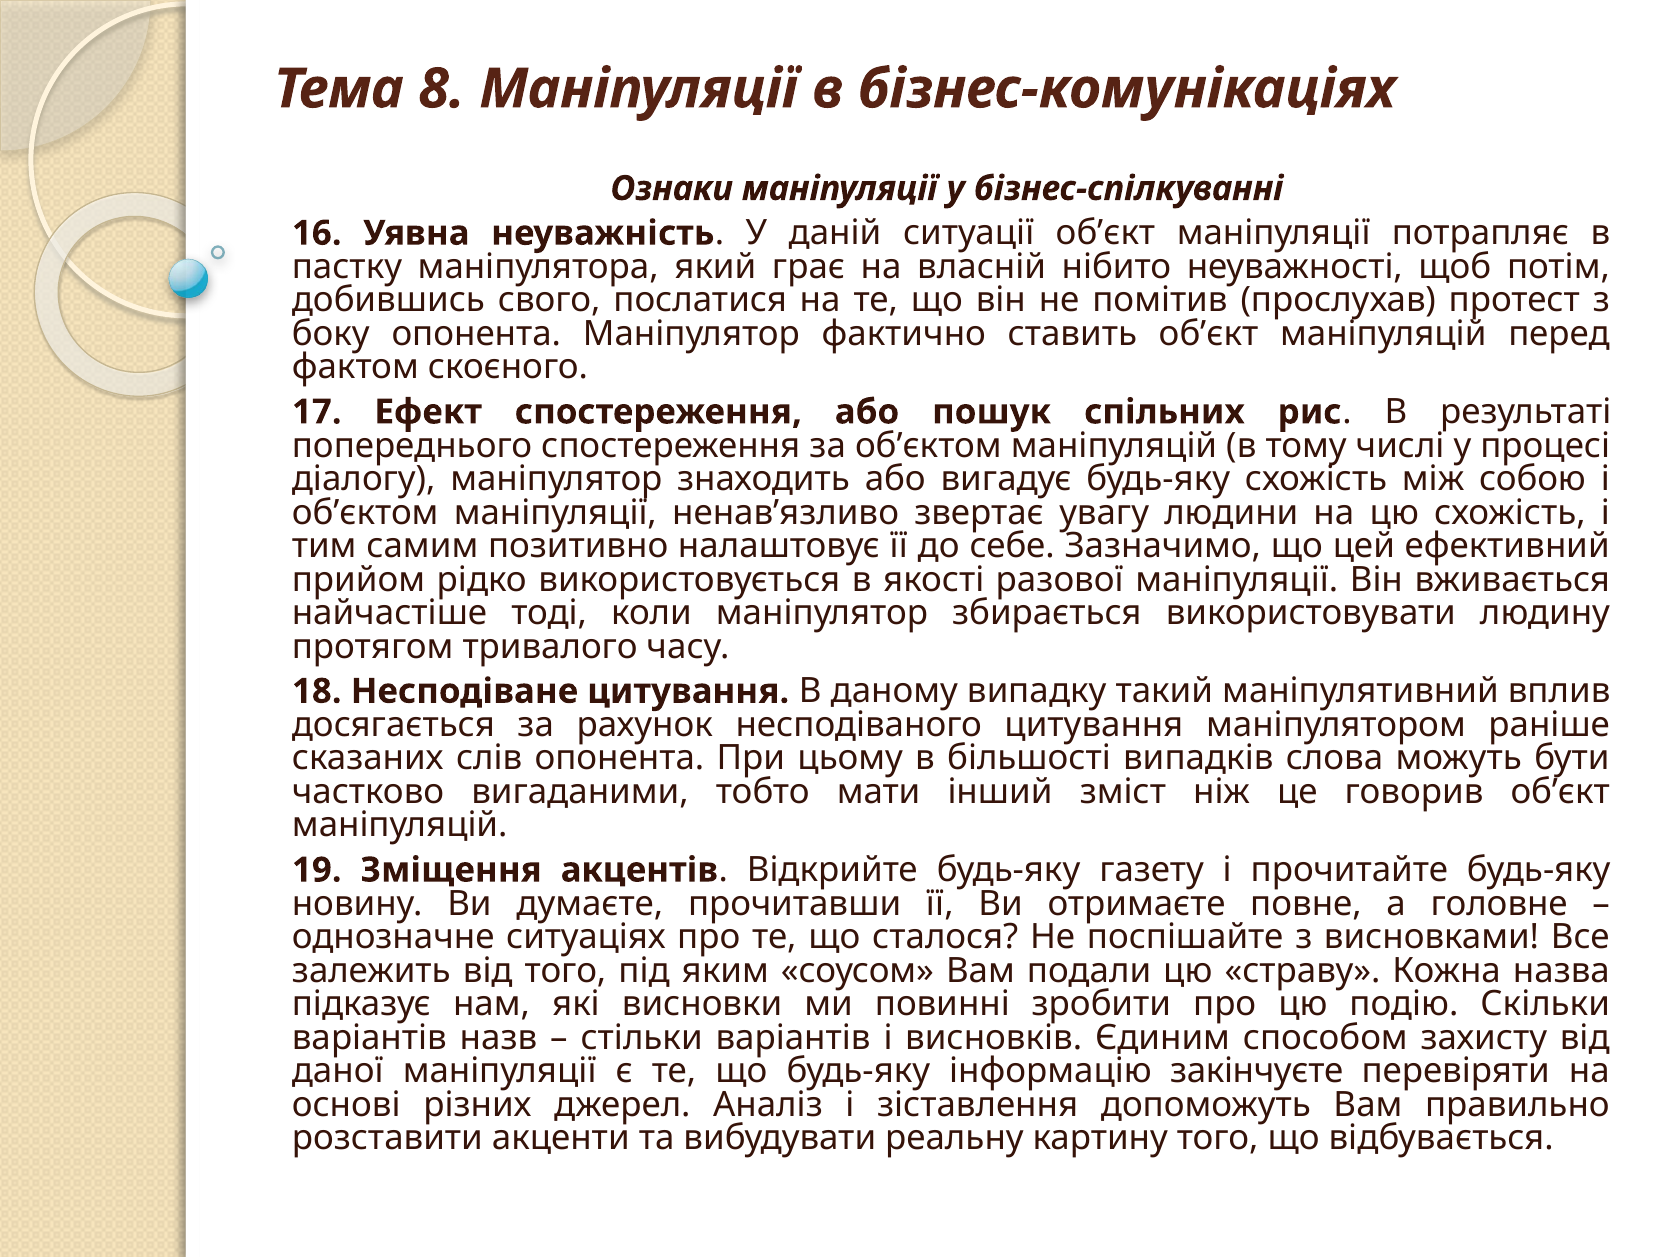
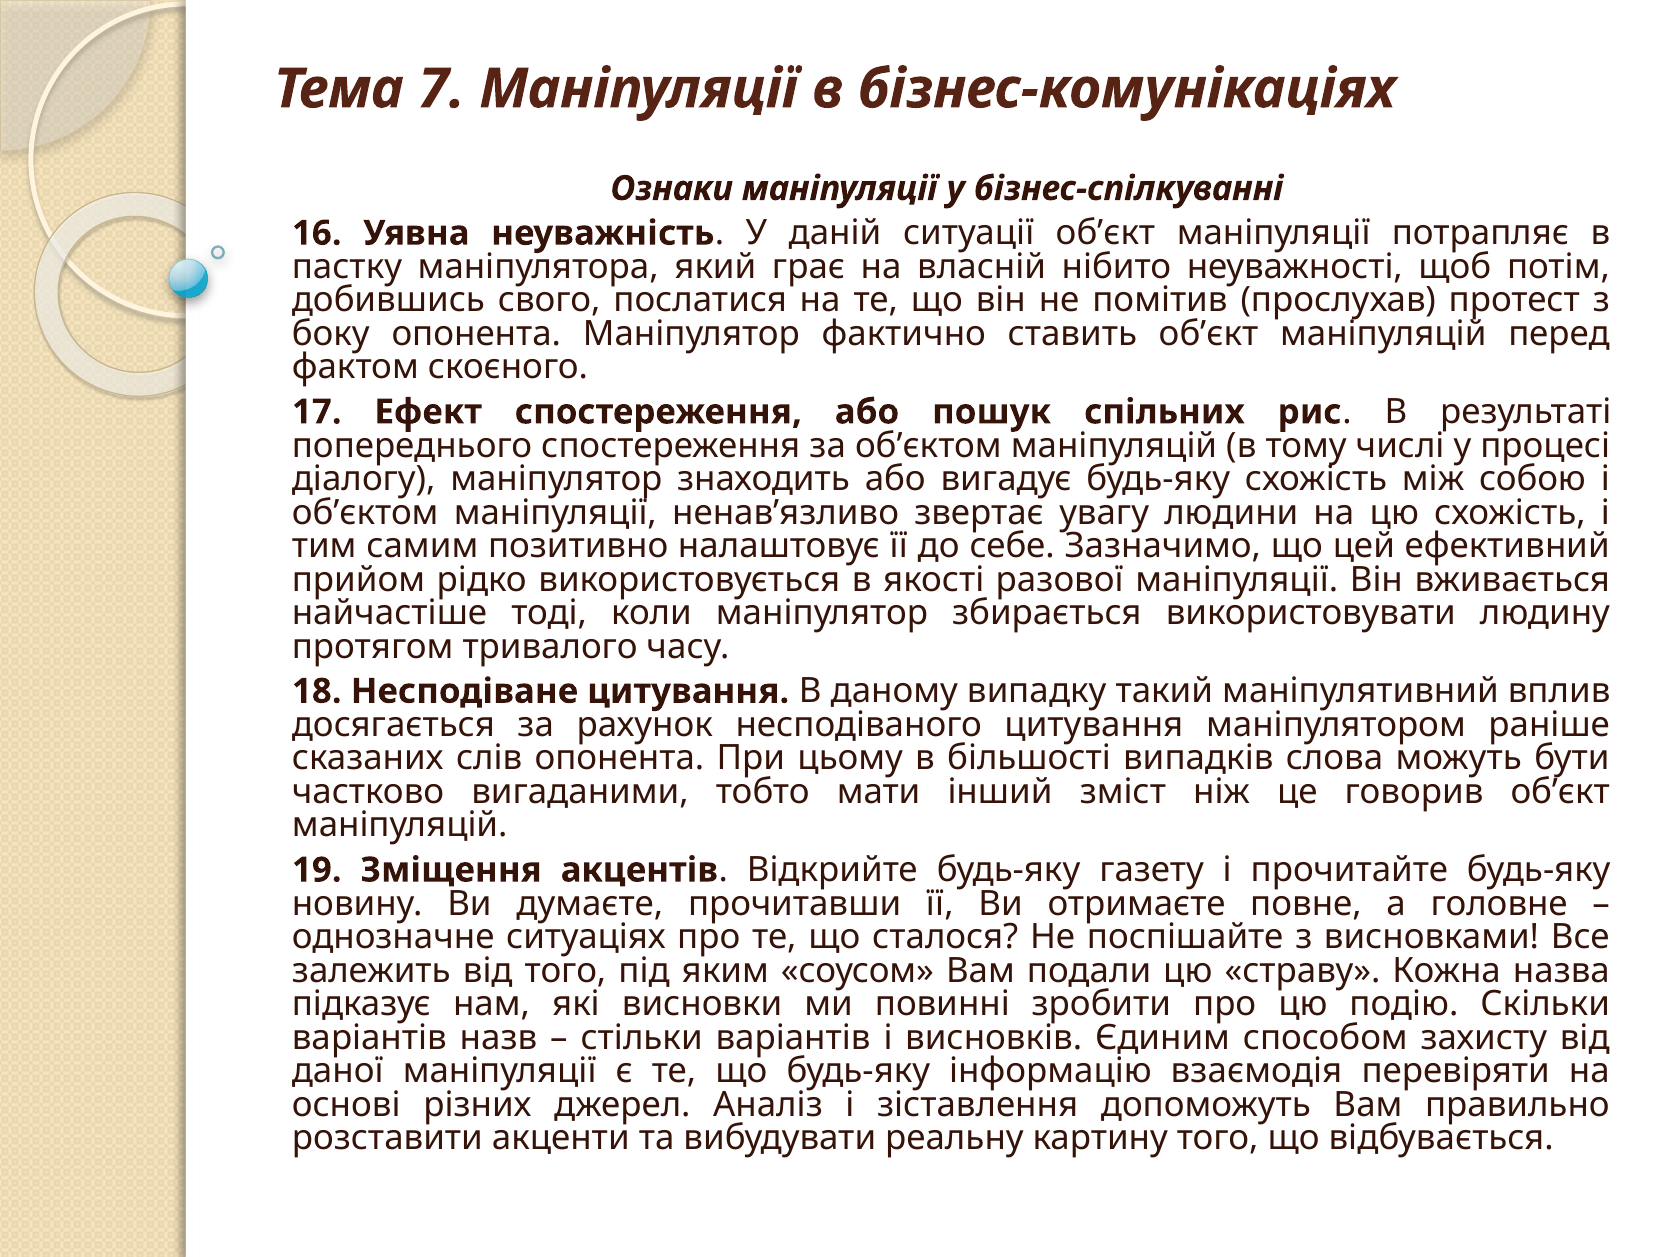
8: 8 -> 7 (442, 89)
закінчуєте: закінчуєте -> взаємодія (1257, 1071)
